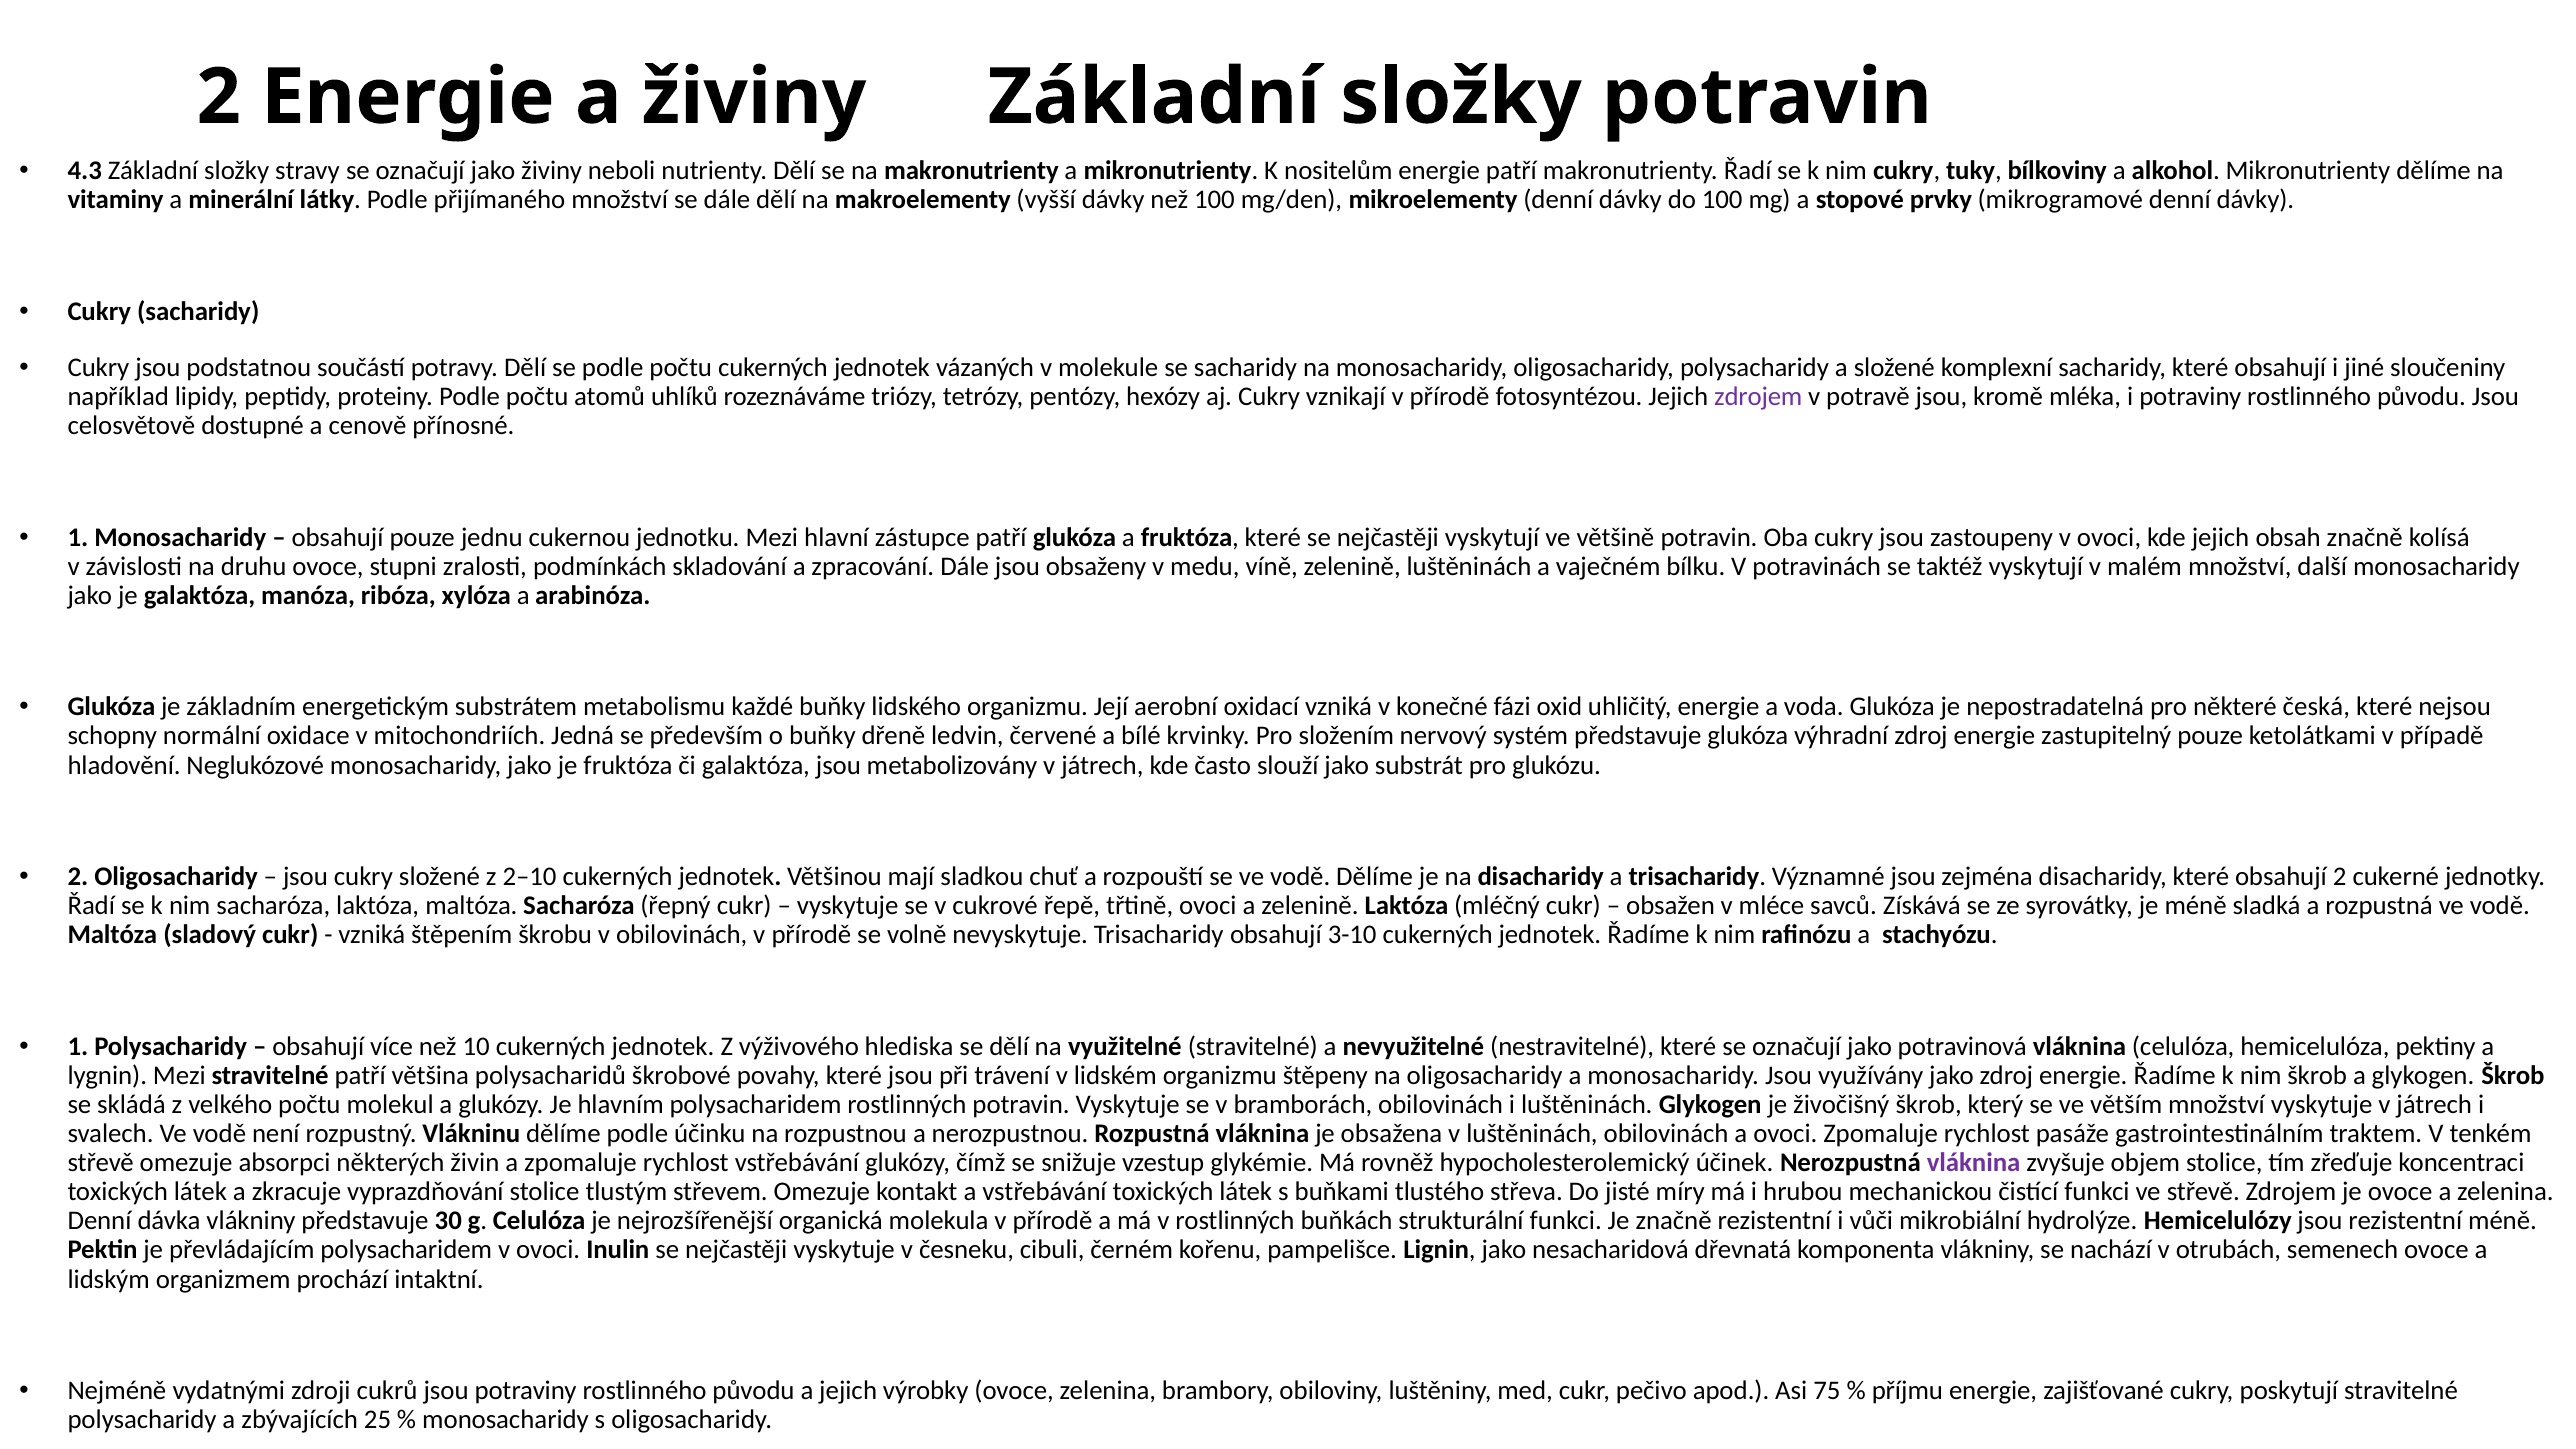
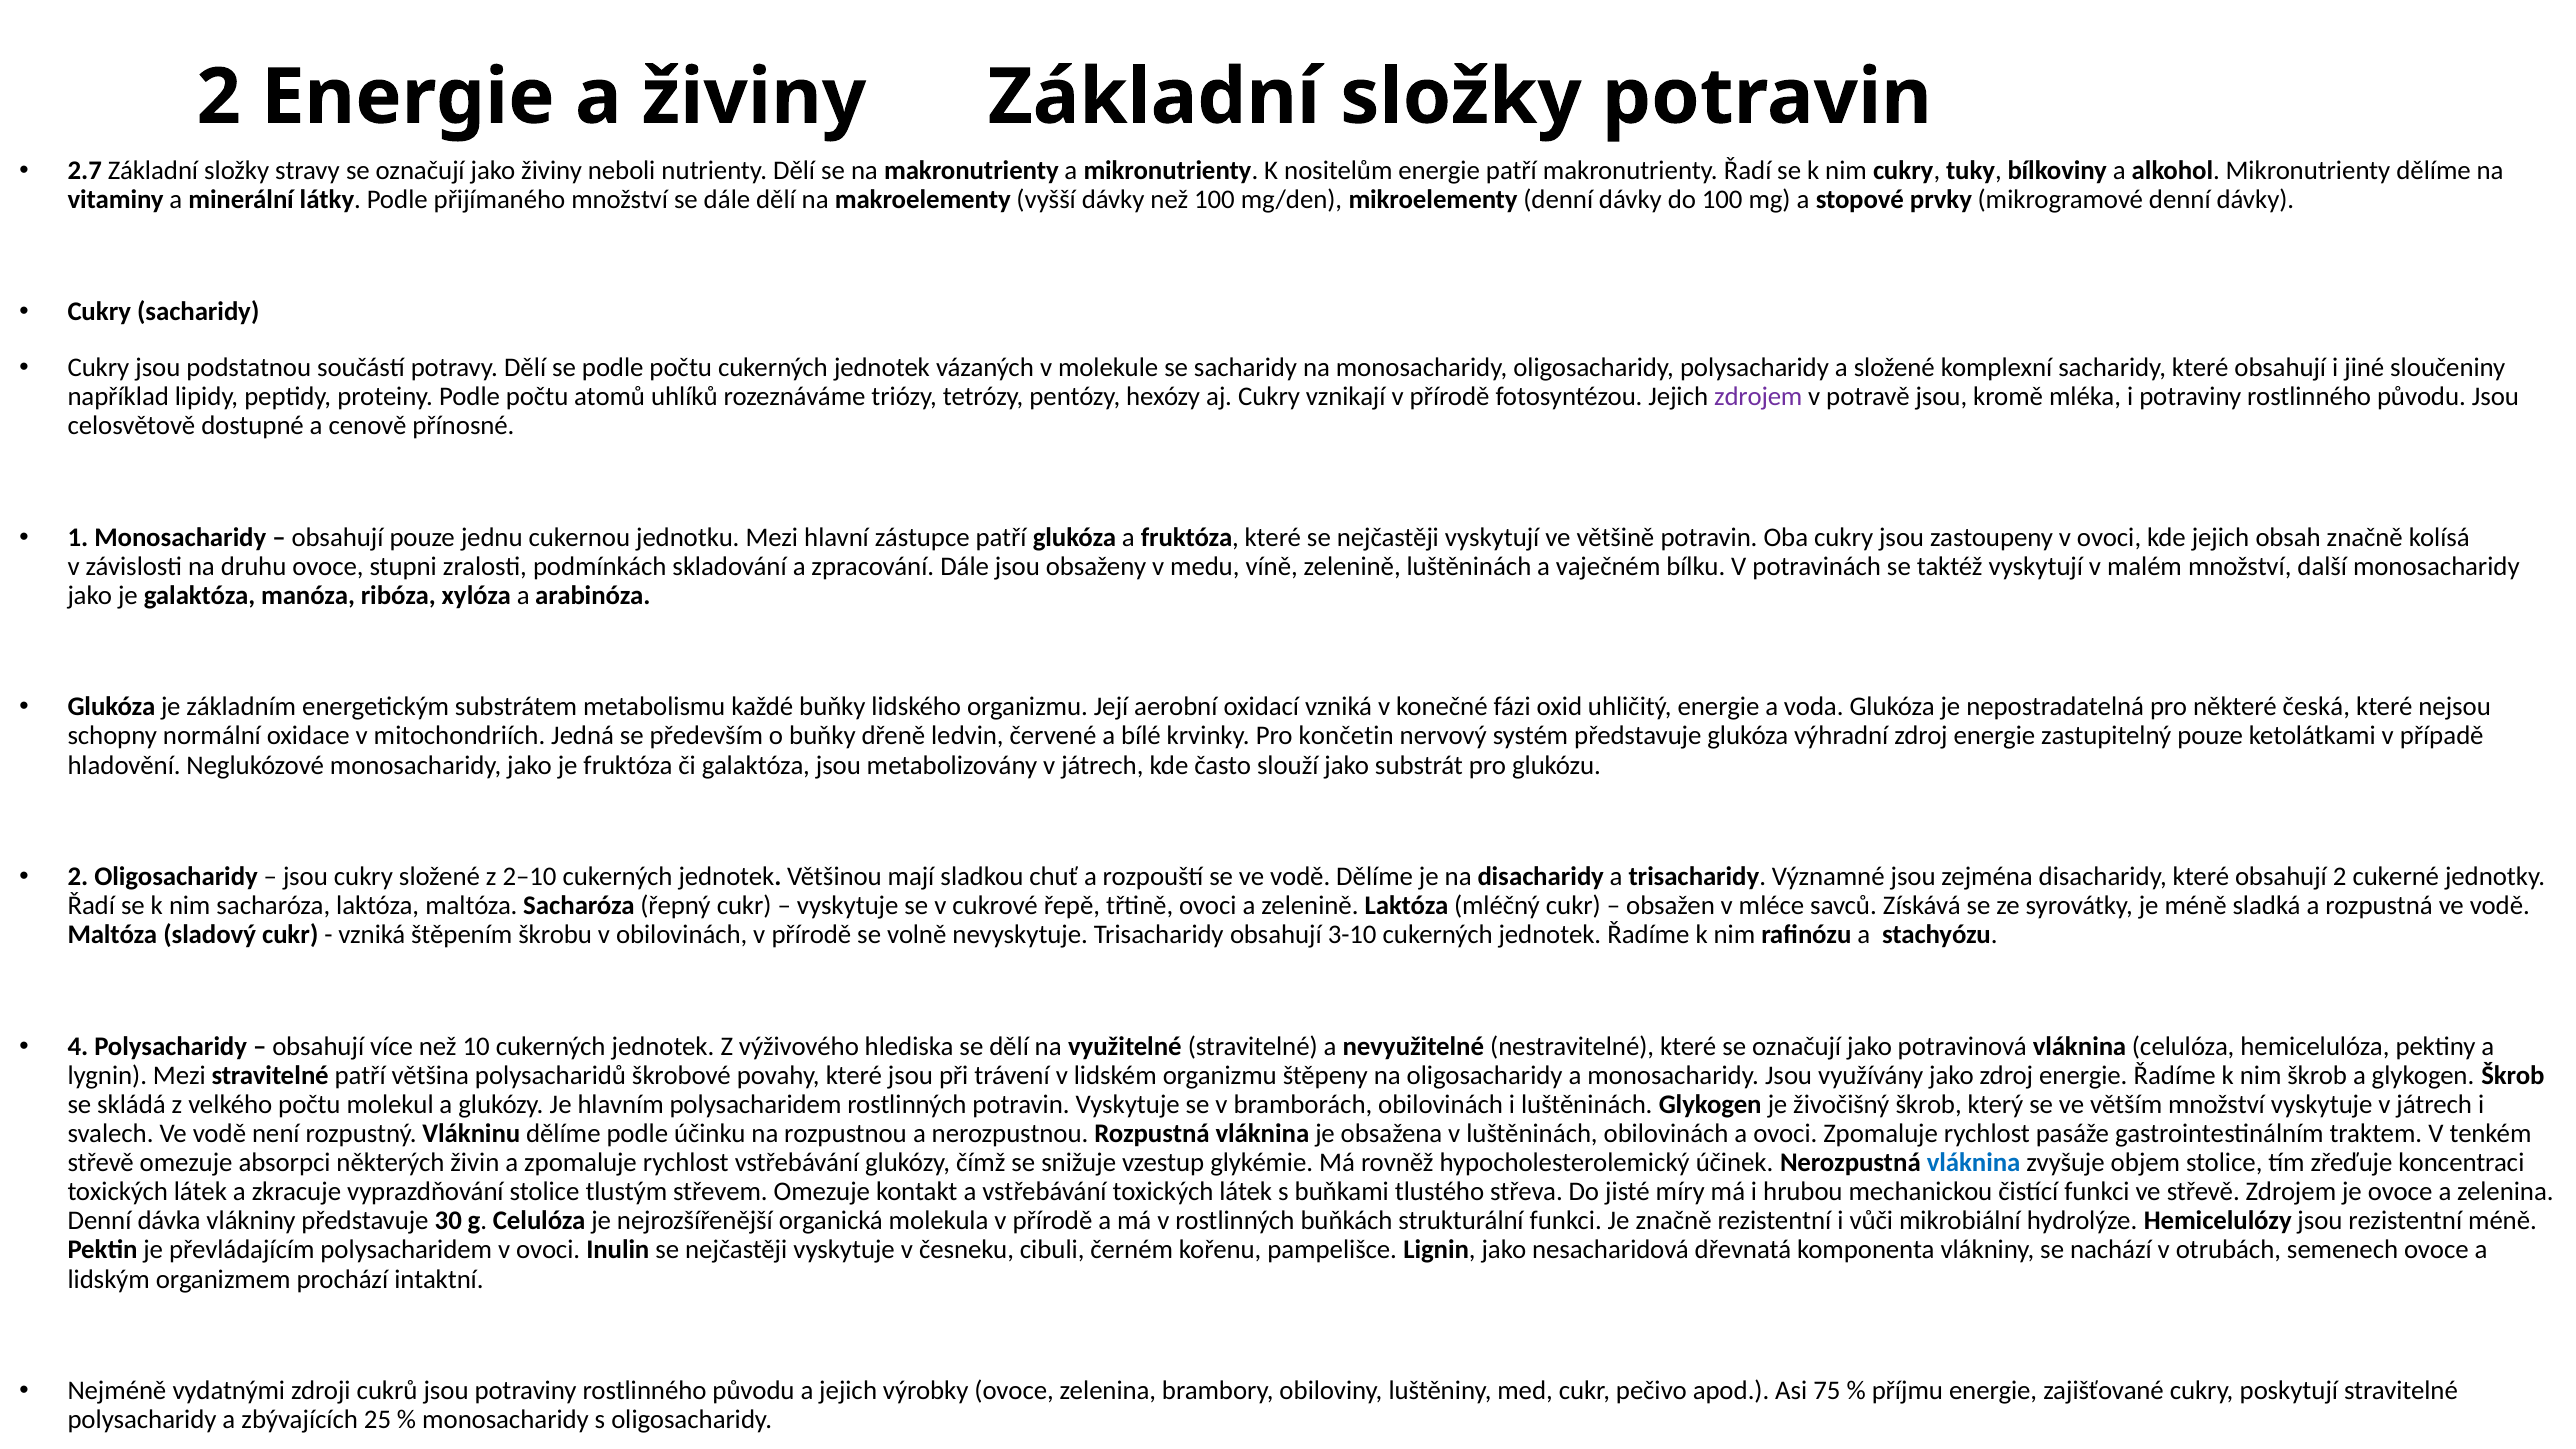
4.3: 4.3 -> 2.7 (85, 171)
složením: složením -> končetin (1346, 736)
1: 1 -> 4 (78, 1047)
vláknina colour: purple -> blue (1974, 1163)
